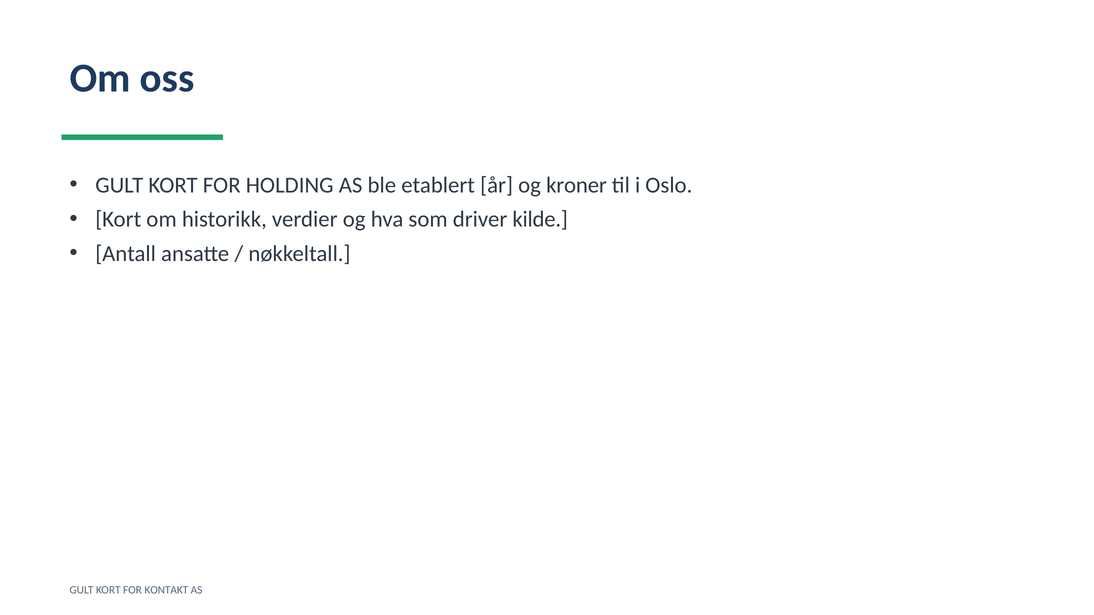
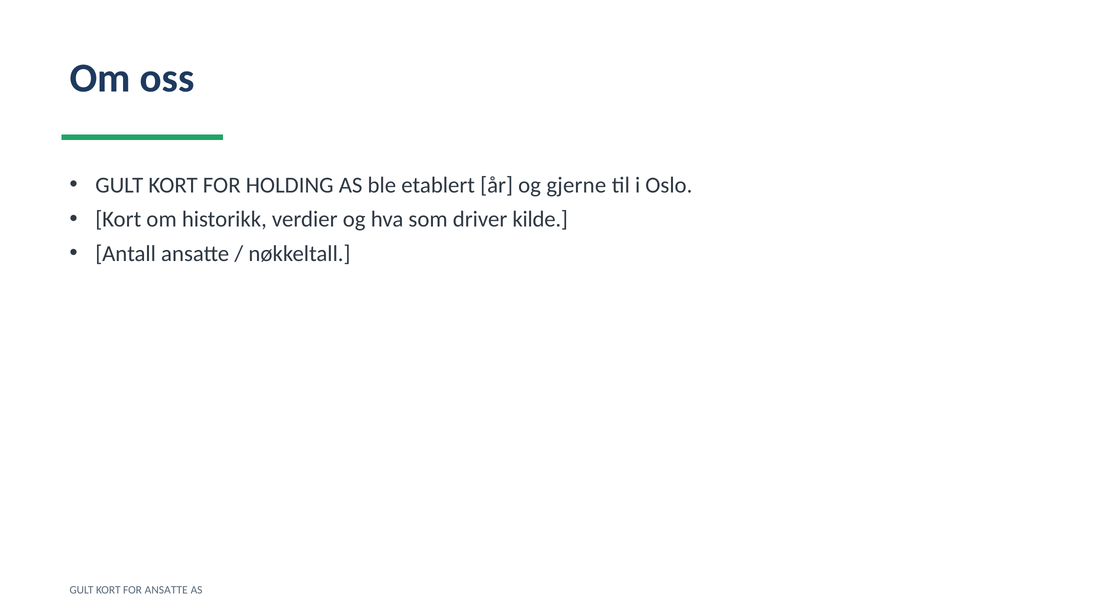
kroner: kroner -> gjerne (576, 185)
FOR KONTAKT: KONTAKT -> ANSATTE (166, 590)
